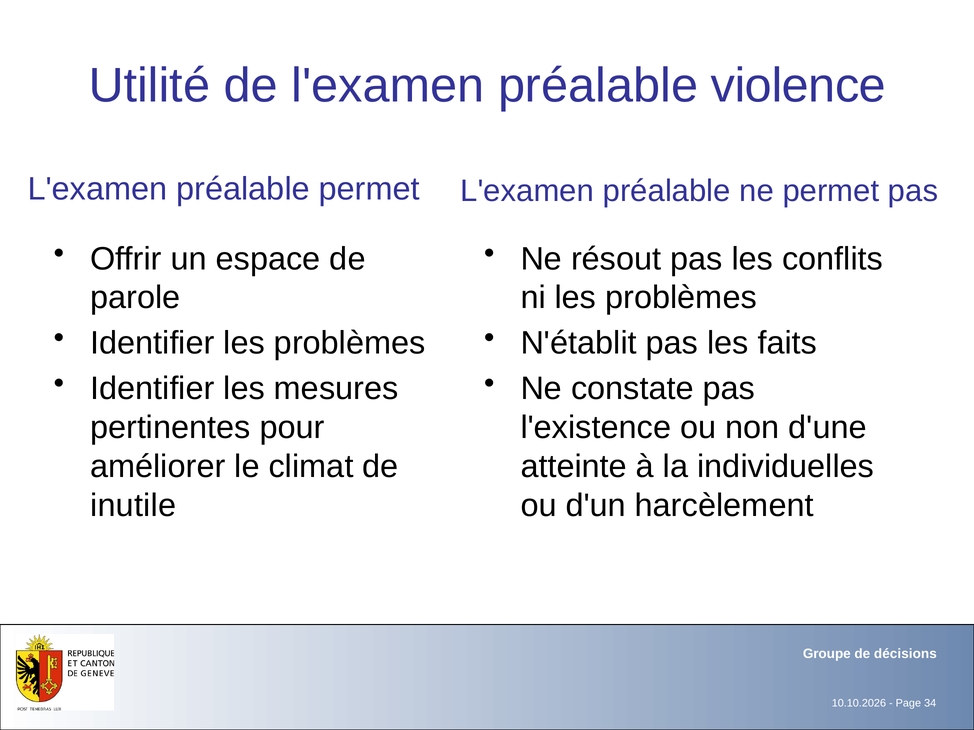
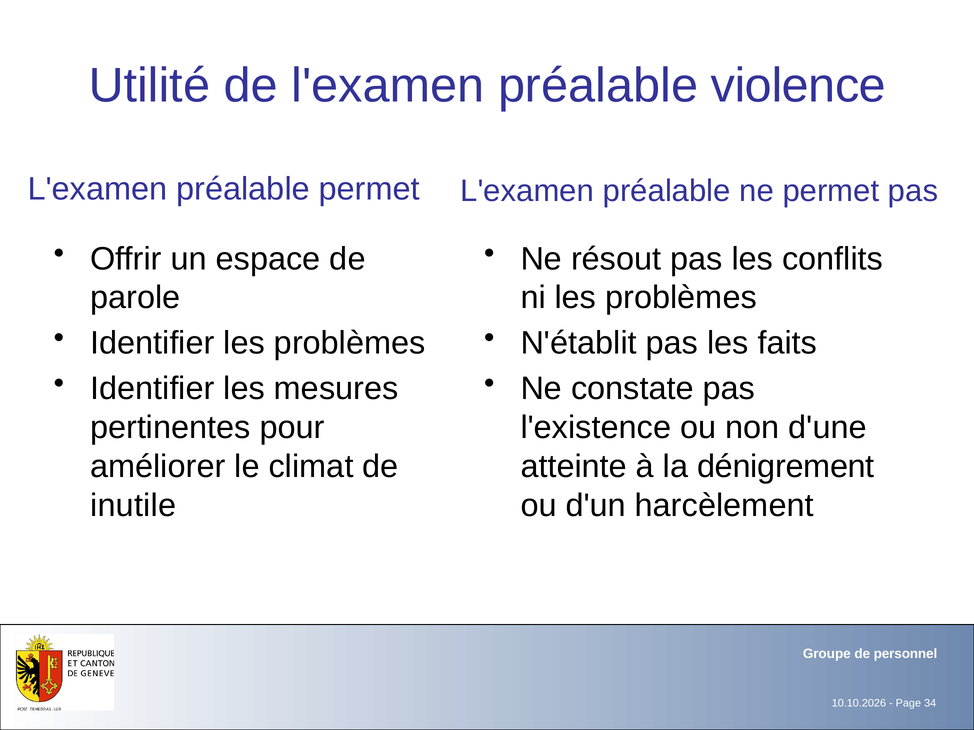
individuelles: individuelles -> dénigrement (786, 467)
décisions: décisions -> personnel (905, 654)
